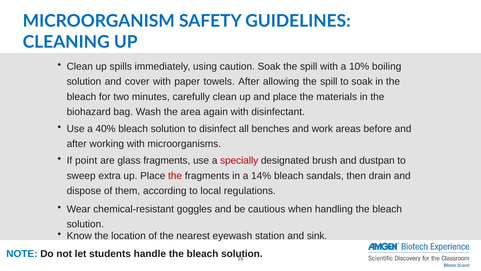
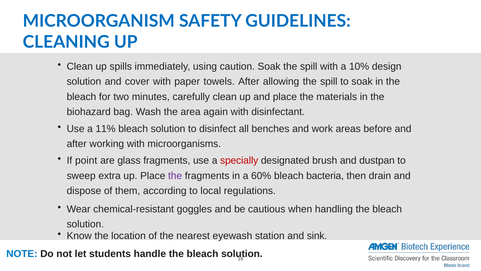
boiling: boiling -> design (387, 66)
40%: 40% -> 11% (106, 128)
the colour: red -> purple (175, 175)
14%: 14% -> 60% (261, 175)
sandals: sandals -> bacteria (325, 175)
